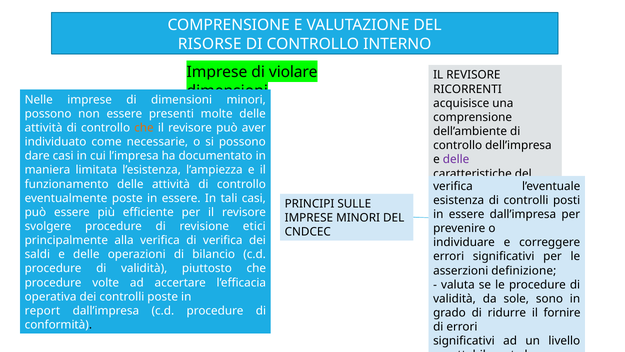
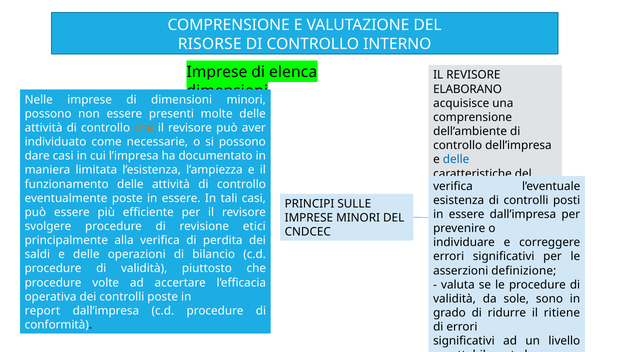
violare: violare -> elenca (293, 72)
RICORRENTI: RICORRENTI -> ELABORANO (468, 89)
delle colour: purple -> blue (456, 159)
di verifica: verifica -> perdita (223, 240)
fornire: fornire -> ritiene (562, 312)
